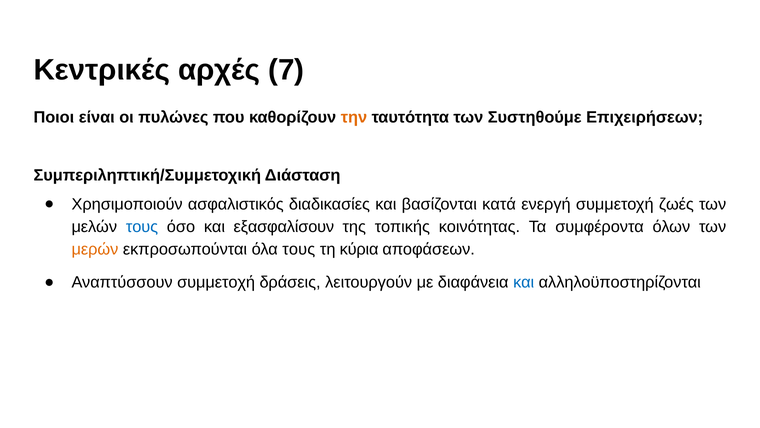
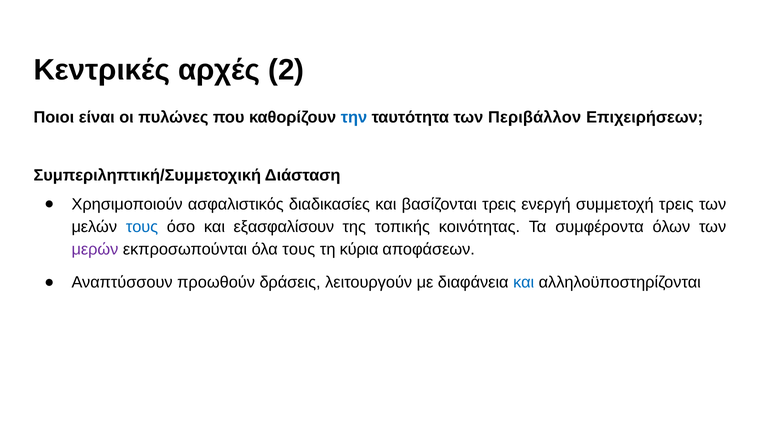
7: 7 -> 2 (286, 70)
την colour: orange -> blue (354, 117)
Συστηθούμε: Συστηθούμε -> Περιβάλλον (535, 117)
βασίζονται κατά: κατά -> τρεις (499, 204)
συμμετοχή ζωές: ζωές -> τρεις (676, 204)
μερών colour: orange -> purple (95, 249)
Αναπτύσσουν συμμετοχή: συμμετοχή -> προωθούν (216, 282)
